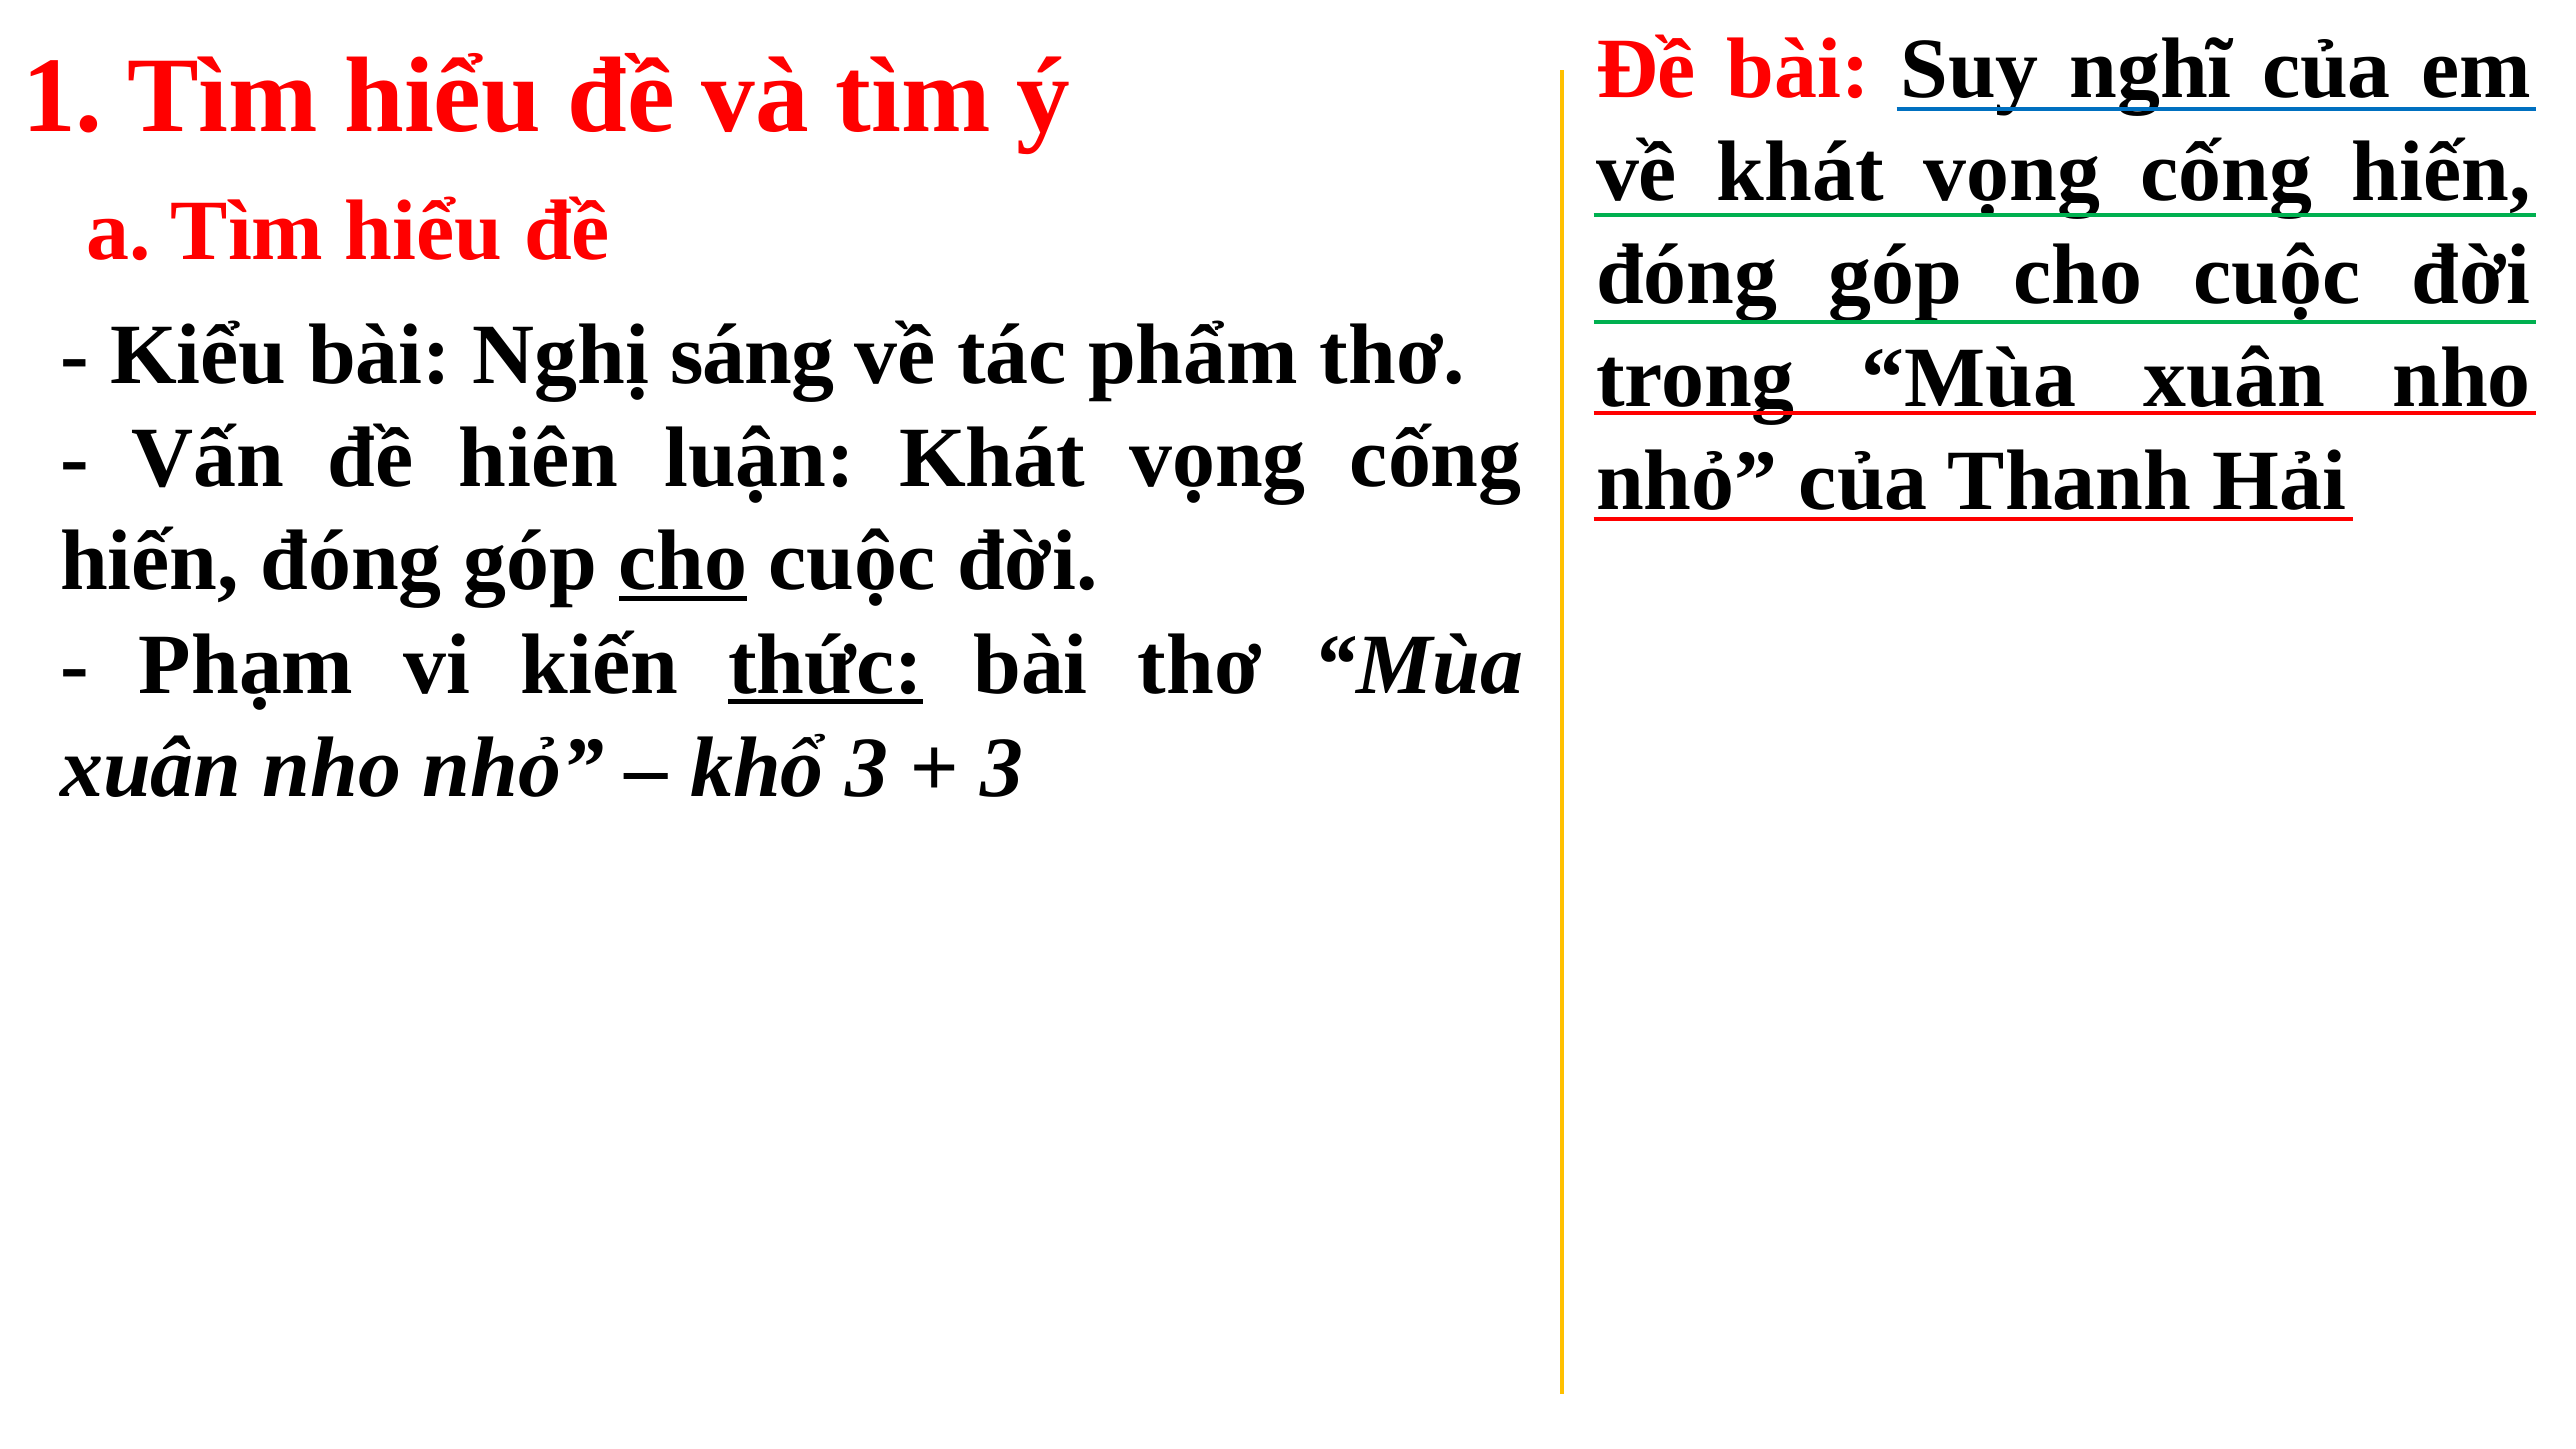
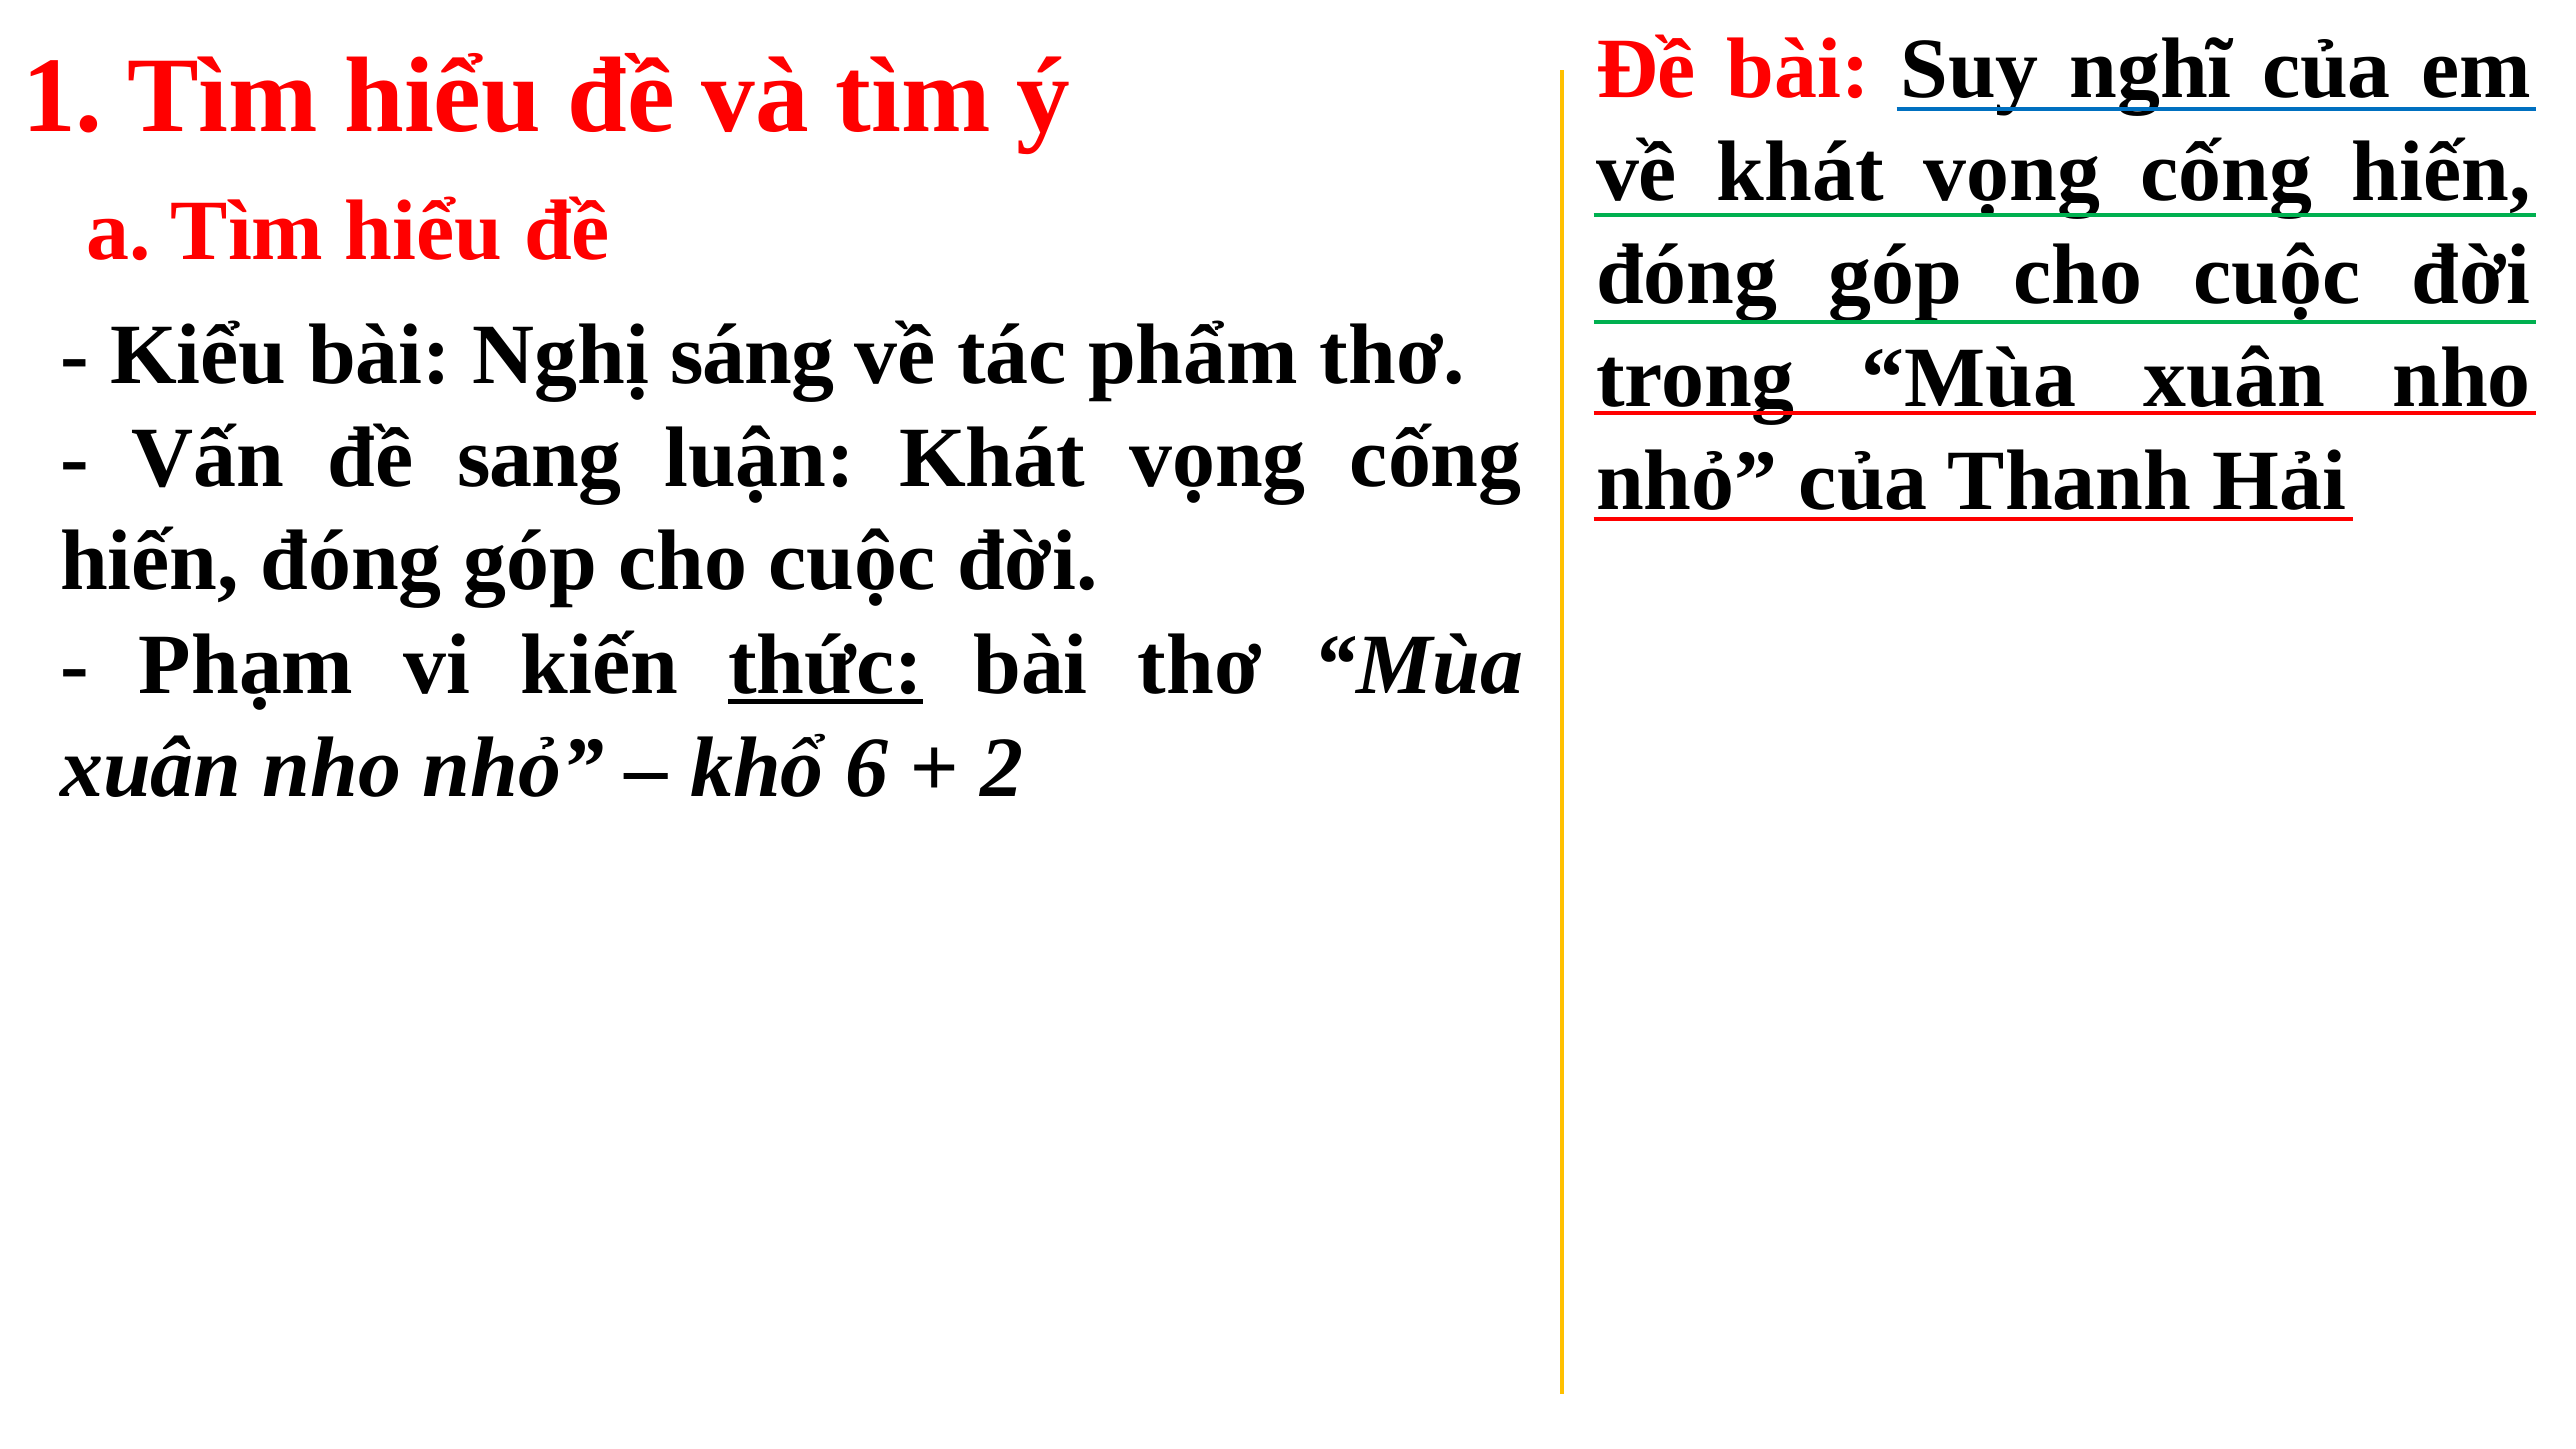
hiên: hiên -> sang (540, 459)
cho underline: present -> none (683, 562)
khổ 3: 3 -> 6 (867, 768)
3: 3 -> 2 (1002, 768)
